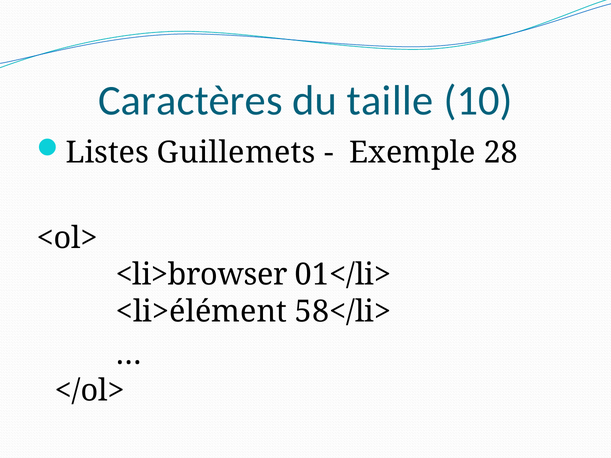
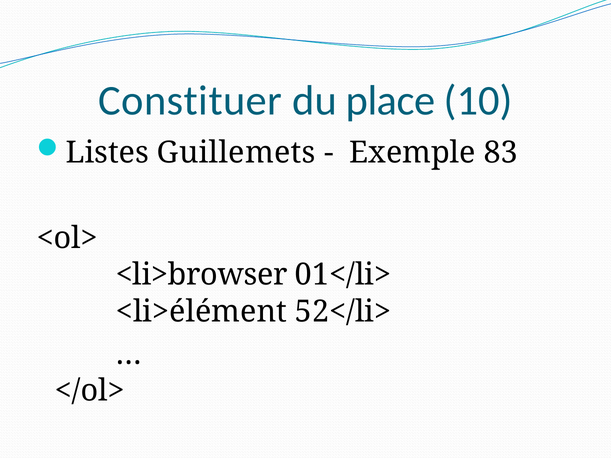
Caractères: Caractères -> Constituer (190, 101)
taille: taille -> place (390, 101)
28: 28 -> 83 (501, 153)
58</li>: 58</li> -> 52</li> (343, 312)
